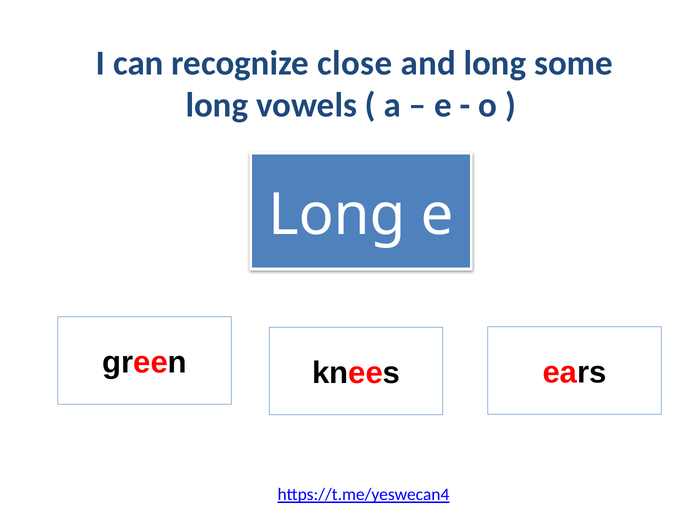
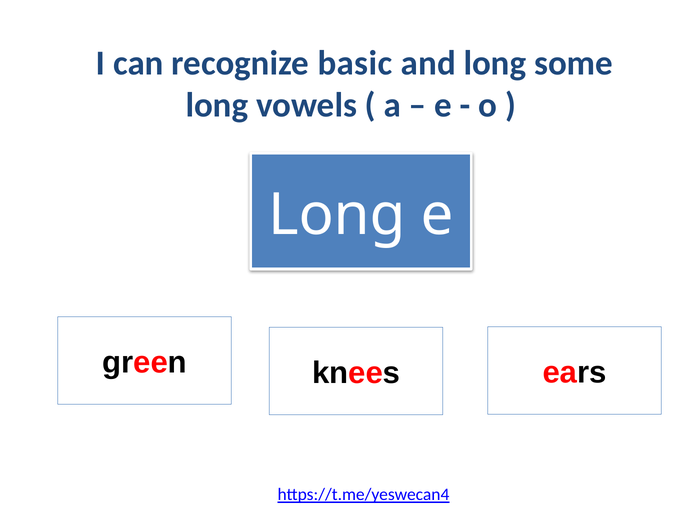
close: close -> basic (355, 63)
